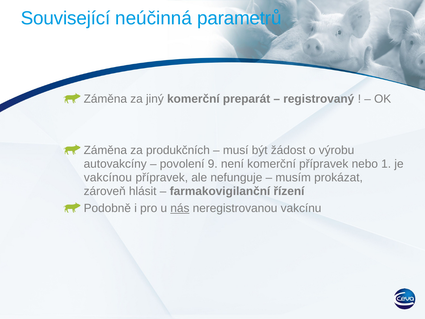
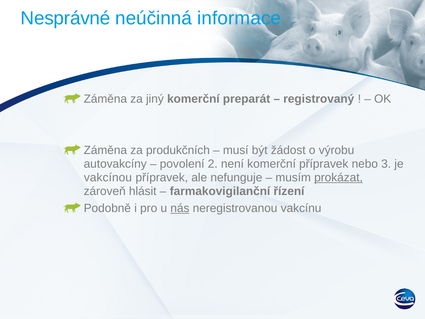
Související: Související -> Nesprávné (66, 18)
parametrů: parametrů -> informace (239, 18)
9: 9 -> 2 (213, 164)
1: 1 -> 3 (386, 164)
prokázat underline: none -> present (339, 177)
